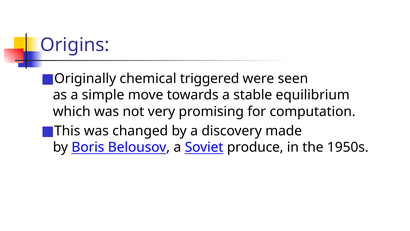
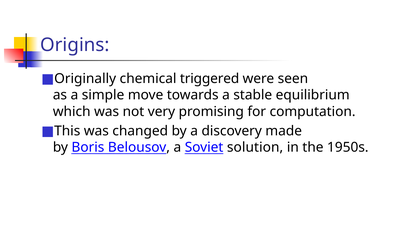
produce: produce -> solution (255, 147)
